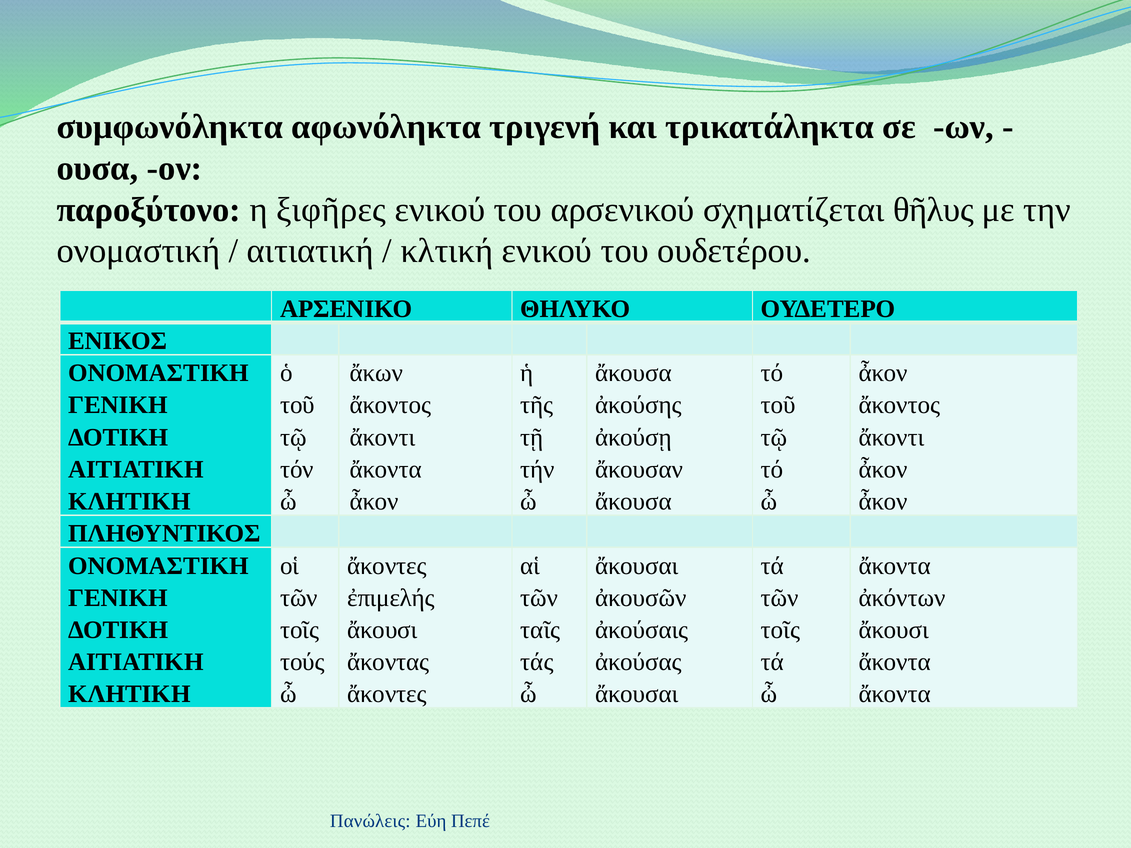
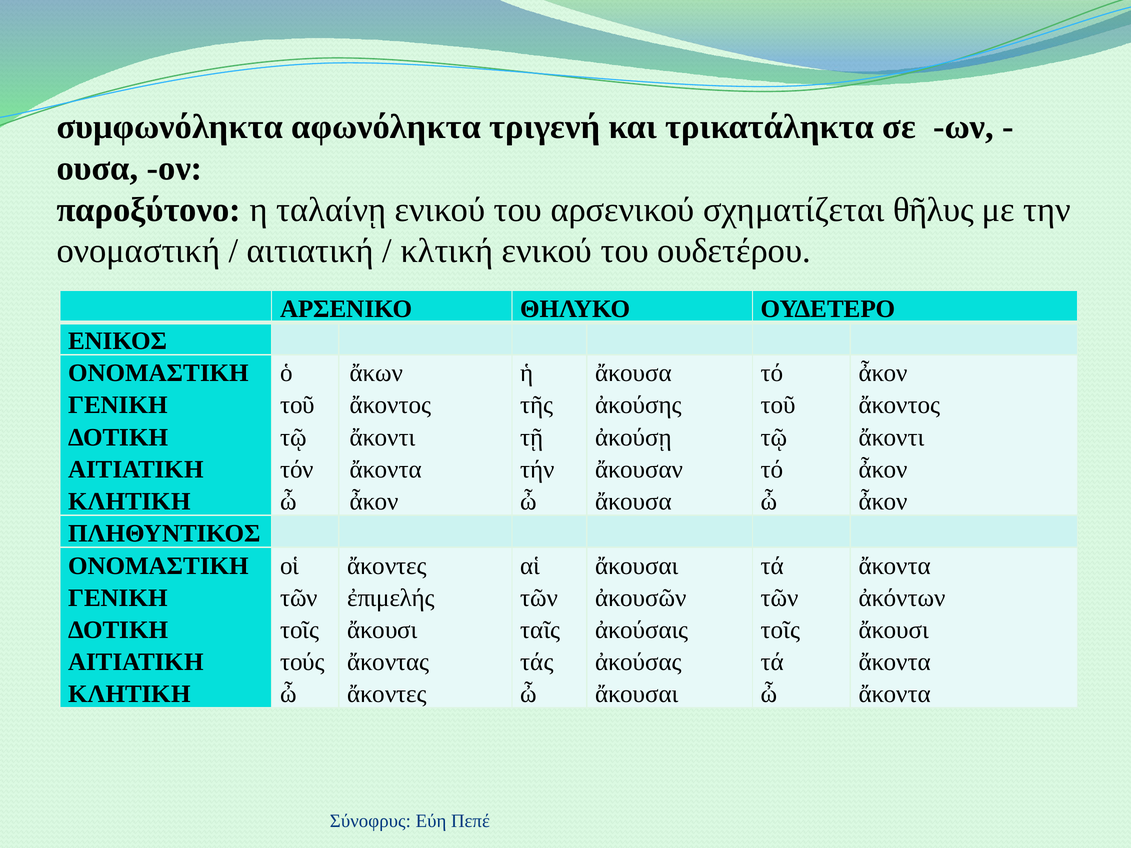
ξιφῆρες: ξιφῆρες -> ταλαίνῃ (331, 210)
Πανώλεις: Πανώλεις -> Σύνοφρυς (370, 821)
